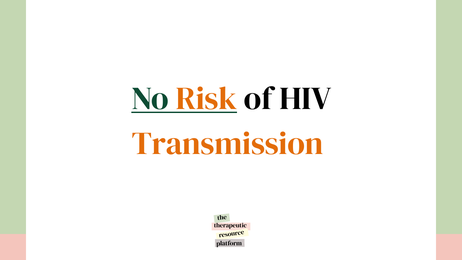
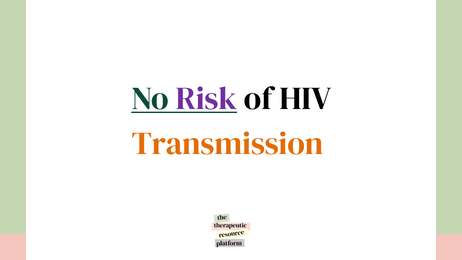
Risk colour: orange -> purple (206, 98)
